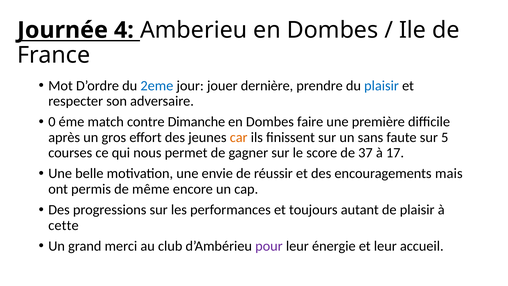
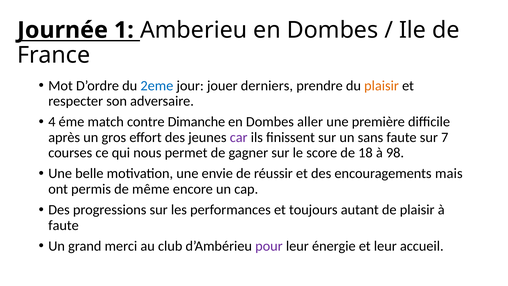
4: 4 -> 1 (124, 30)
dernière: dernière -> derniers (267, 86)
plaisir colour: blue -> orange (382, 86)
0: 0 -> 4 (52, 122)
faire: faire -> aller (310, 122)
car colour: orange -> purple (239, 137)
5: 5 -> 7 (445, 137)
37: 37 -> 18 (365, 153)
17: 17 -> 98 (395, 153)
cette: cette -> faute (64, 225)
